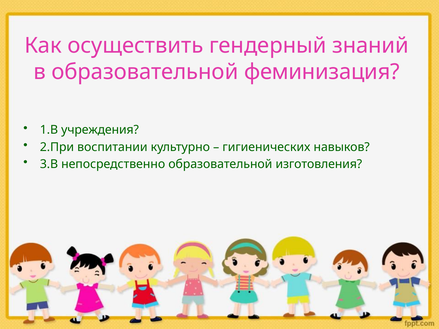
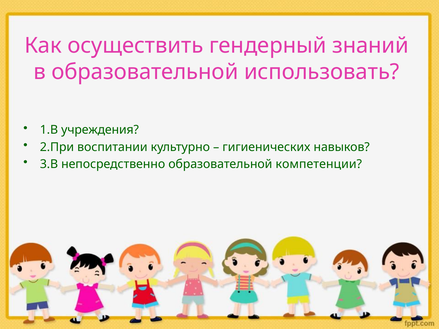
феминизация: феминизация -> использовать (322, 72)
изготовления: изготовления -> компетенции (319, 164)
